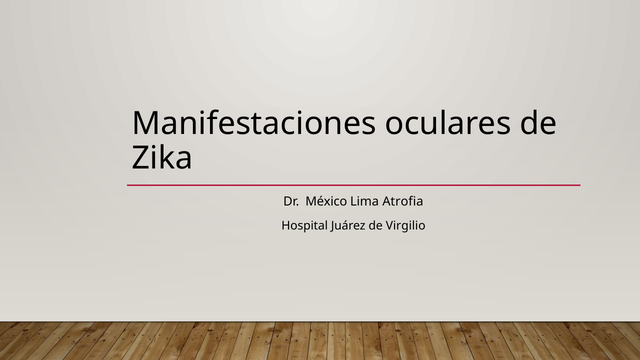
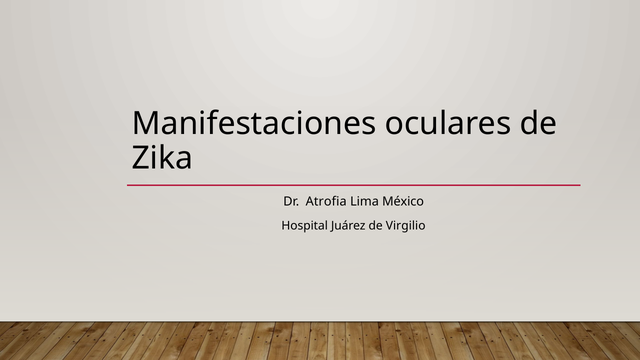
México: México -> Atrofia (326, 202)
Atrofia: Atrofia -> México (403, 202)
